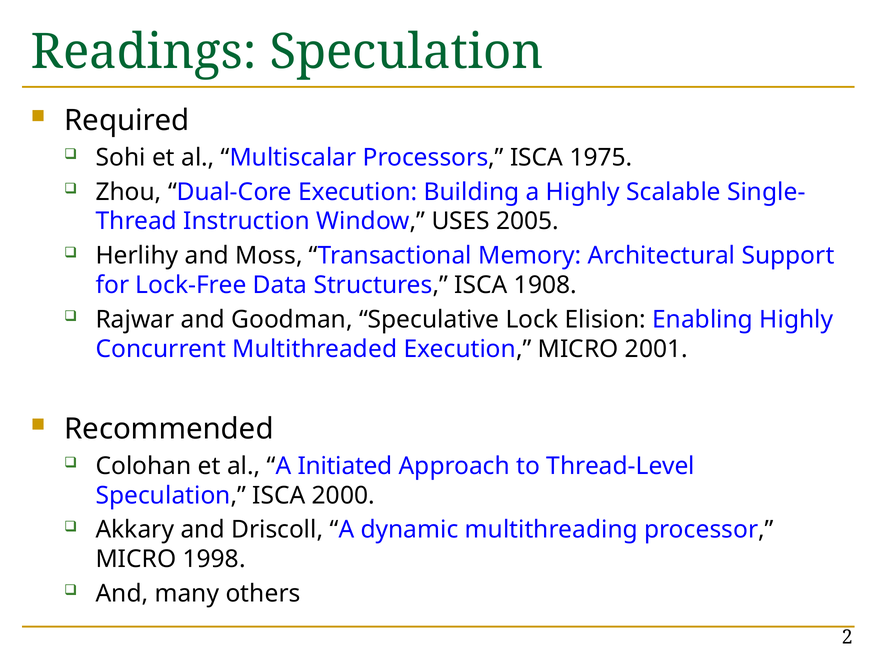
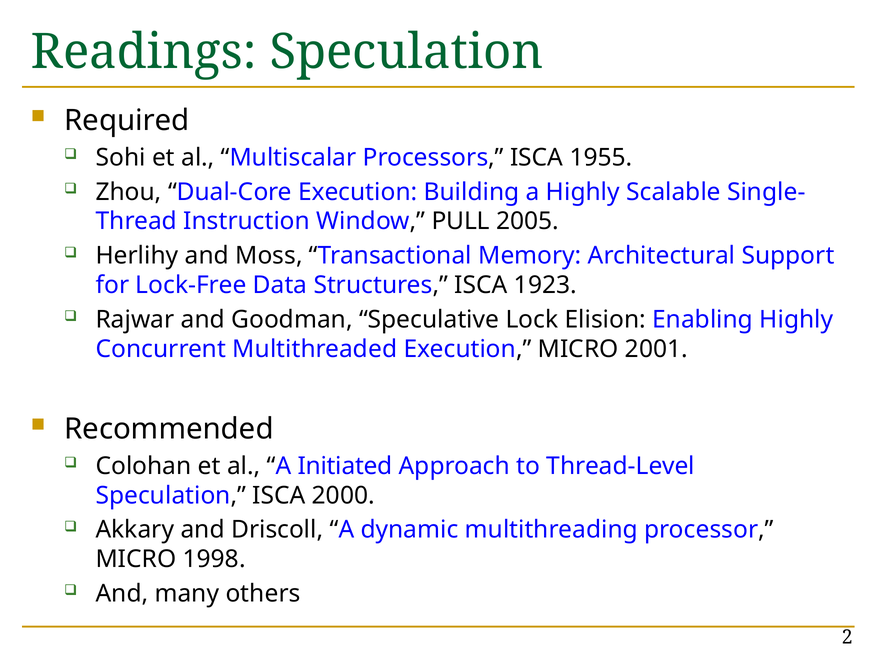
1975: 1975 -> 1955 (601, 158)
USES: USES -> PULL (461, 221)
1908: 1908 -> 1923 (545, 285)
